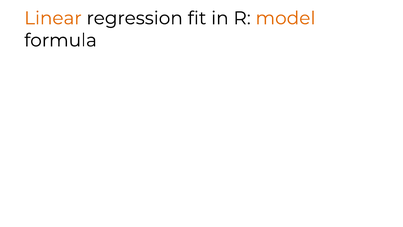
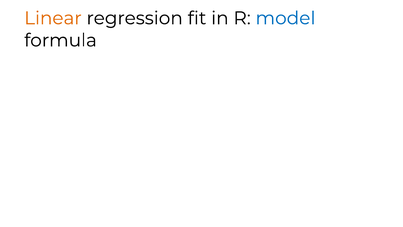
model colour: orange -> blue (285, 18)
